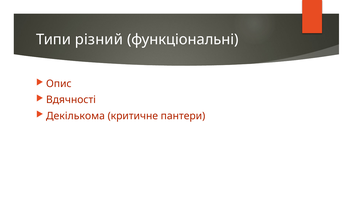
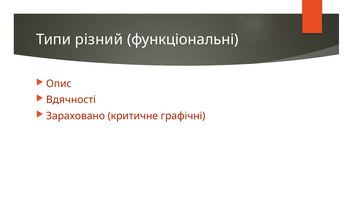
Декількома: Декількома -> Зараховано (76, 116)
пантери: пантери -> графічні (183, 116)
